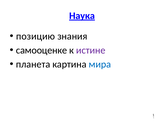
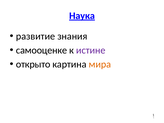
позицию: позицию -> развитие (36, 36)
планета: планета -> открыто (33, 64)
мира colour: blue -> orange (100, 64)
